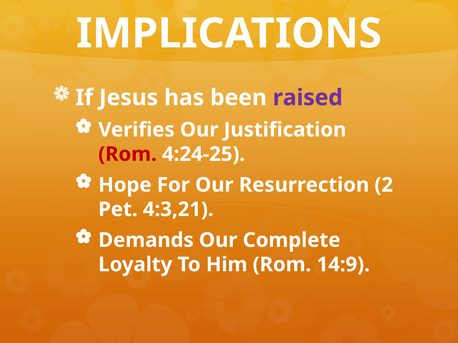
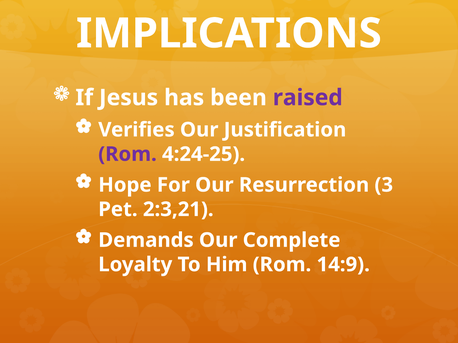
Rom colour: red -> purple (128, 154)
2: 2 -> 3 (384, 185)
4:3,21: 4:3,21 -> 2:3,21 (178, 210)
